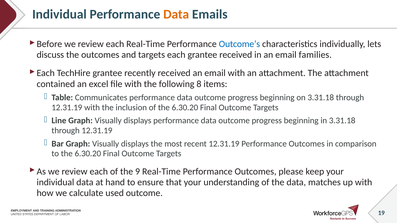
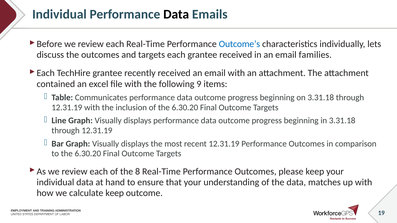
Data colour: orange -> black (176, 14)
8: 8 -> 9 (199, 84)
9: 9 -> 8 (138, 172)
calculate used: used -> keep (115, 193)
